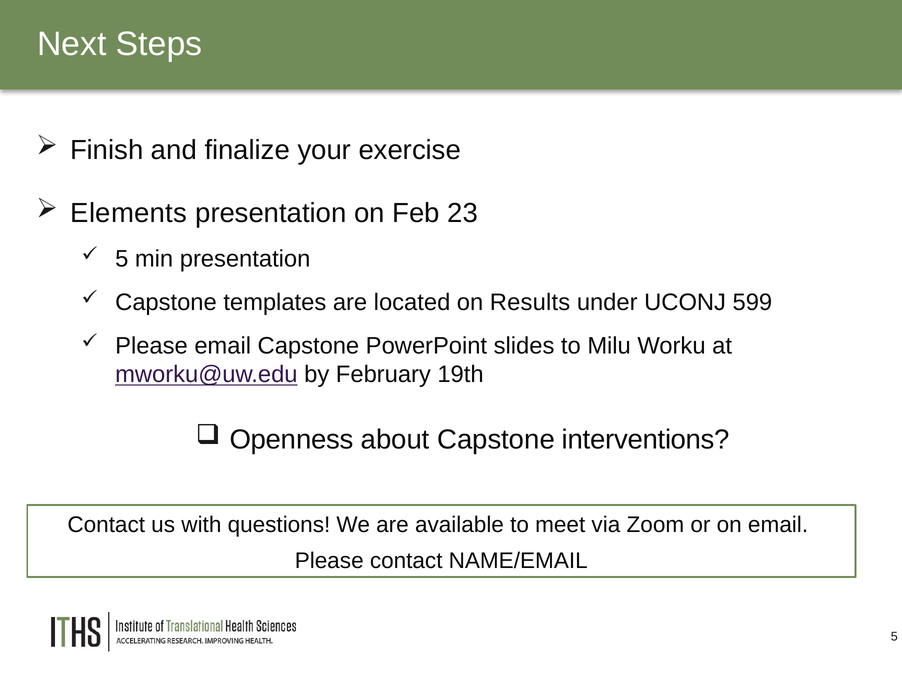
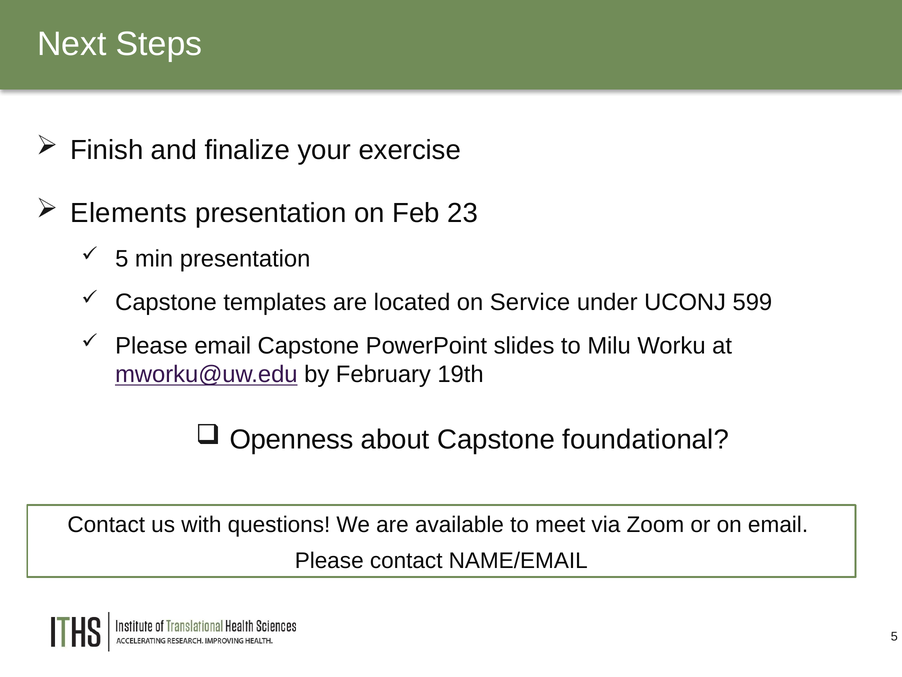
Results: Results -> Service (530, 302)
interventions: interventions -> foundational (646, 439)
